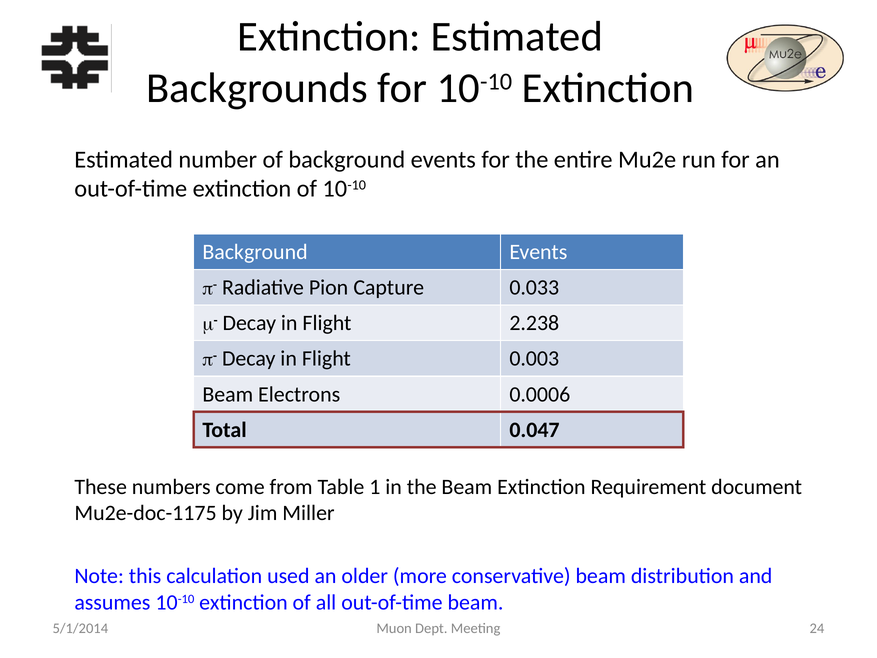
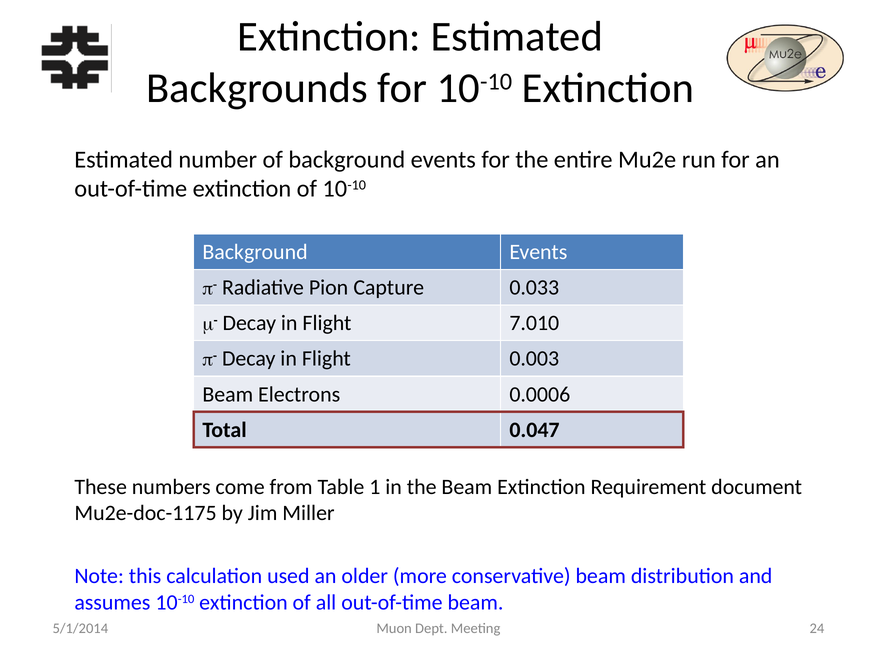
2.238: 2.238 -> 7.010 (534, 323)
